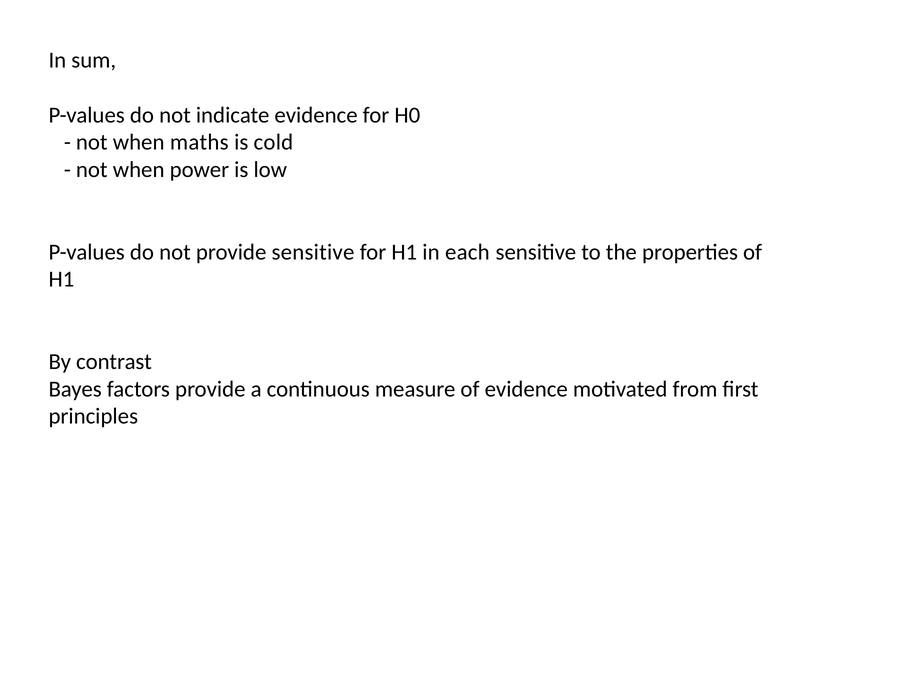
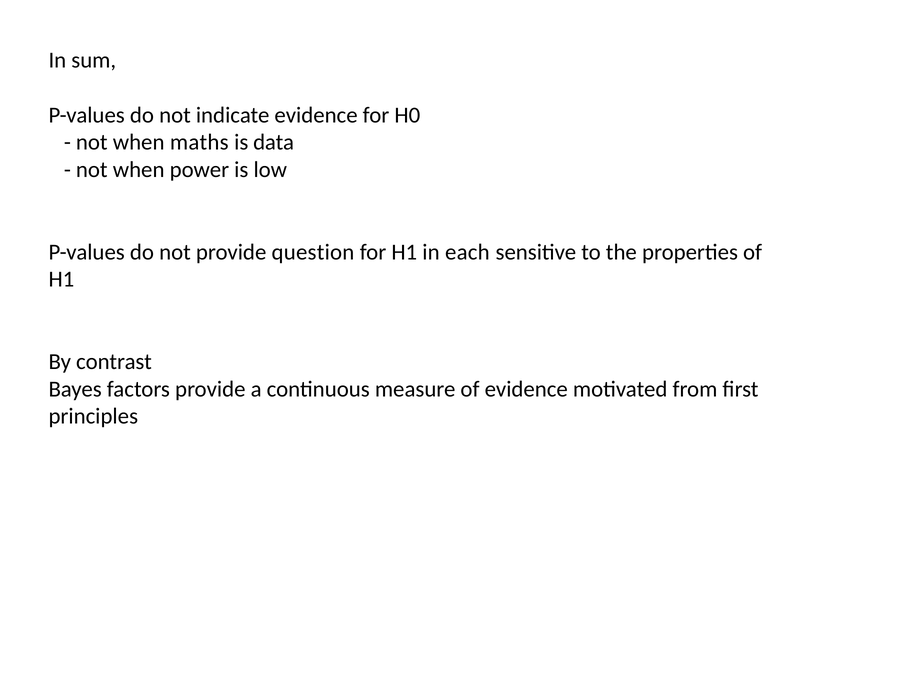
cold: cold -> data (274, 142)
provide sensitive: sensitive -> question (313, 252)
